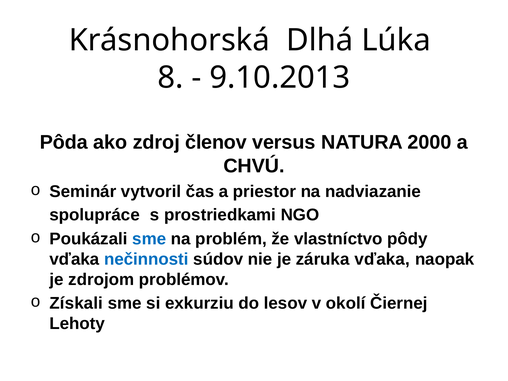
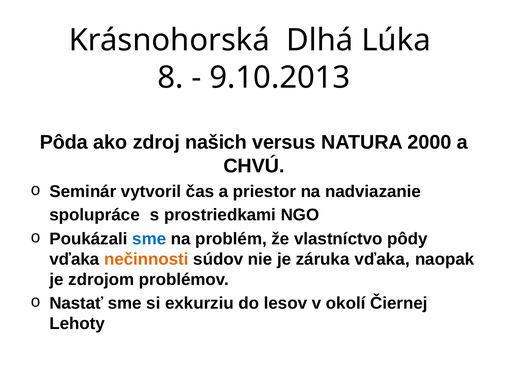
členov: členov -> našich (216, 142)
nečinnosti colour: blue -> orange (146, 259)
Získali: Získali -> Nastať (76, 303)
